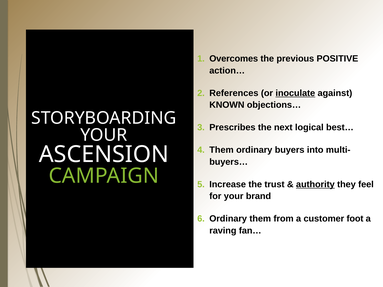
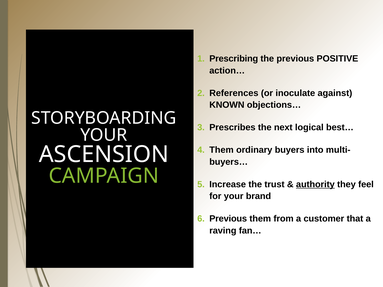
Overcomes: Overcomes -> Prescribing (234, 59)
inoculate underline: present -> none (295, 93)
Ordinary: Ordinary -> Previous (228, 219)
foot: foot -> that (355, 219)
